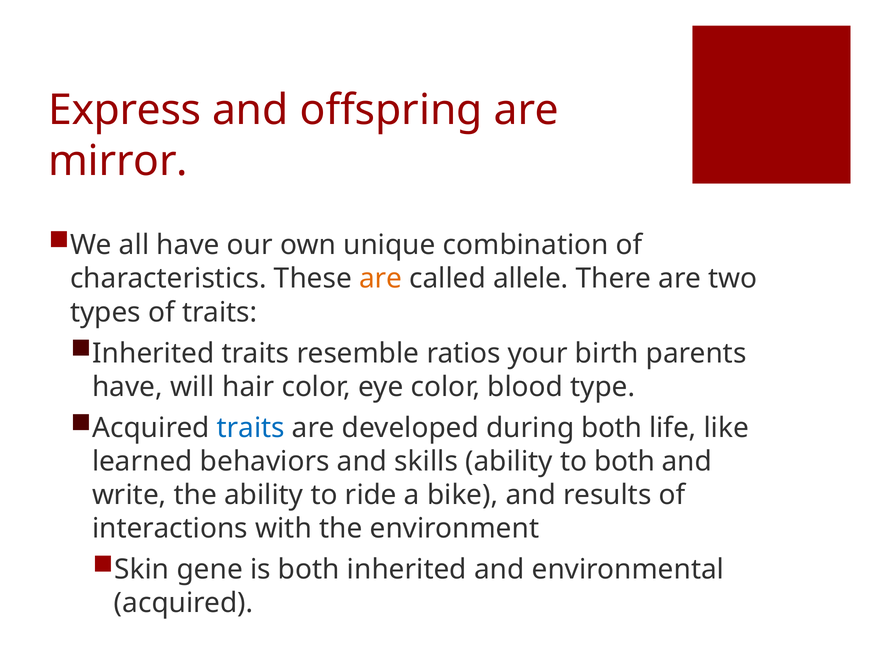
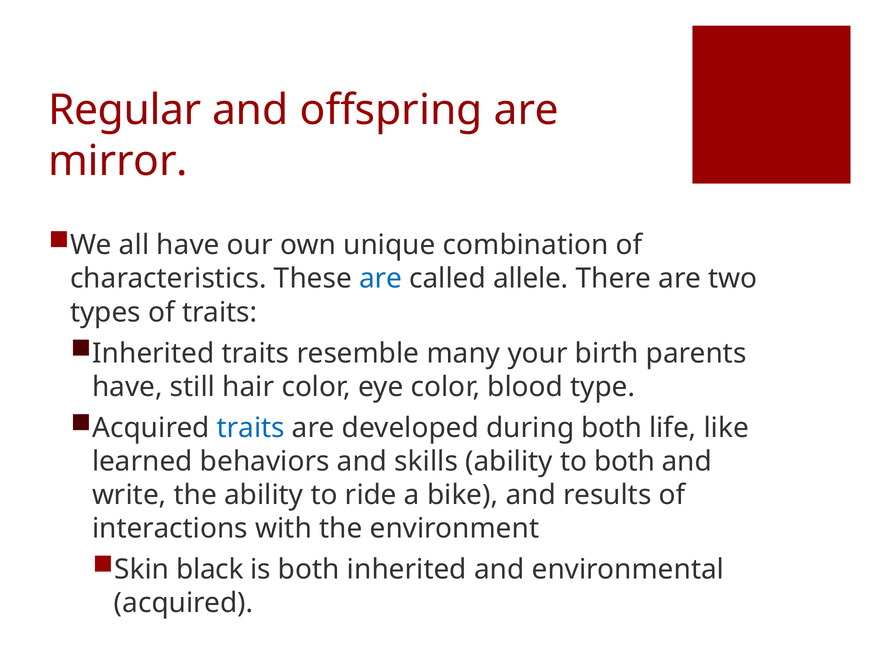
Express: Express -> Regular (125, 110)
are colour: orange -> blue (381, 279)
ratios: ratios -> many (463, 354)
will: will -> still (193, 387)
gene: gene -> black (210, 570)
